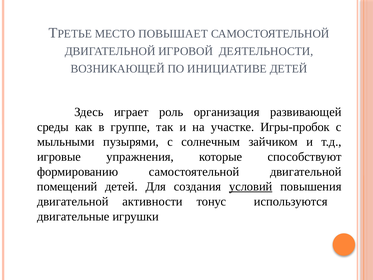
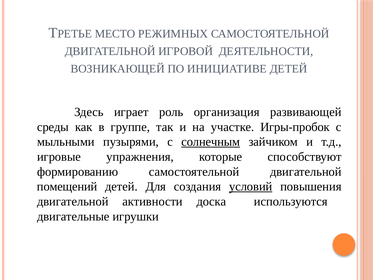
ПОВЫШАЕТ: ПОВЫШАЕТ -> РЕЖИМНЫХ (173, 34)
солнечным underline: none -> present (211, 142)
тонус: тонус -> доска (211, 201)
